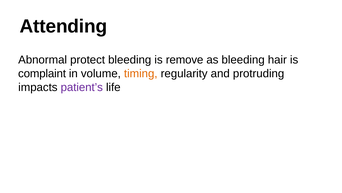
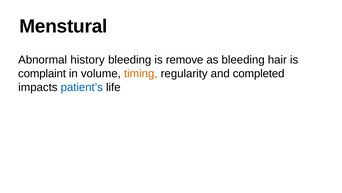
Attending: Attending -> Menstural (63, 26)
protect: protect -> history (88, 60)
protruding: protruding -> completed (259, 73)
patient’s colour: purple -> blue (82, 87)
